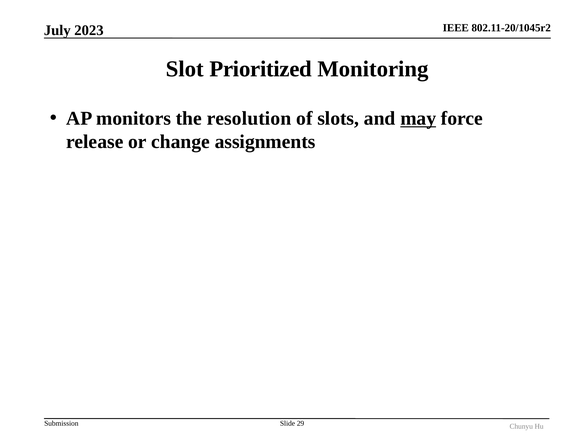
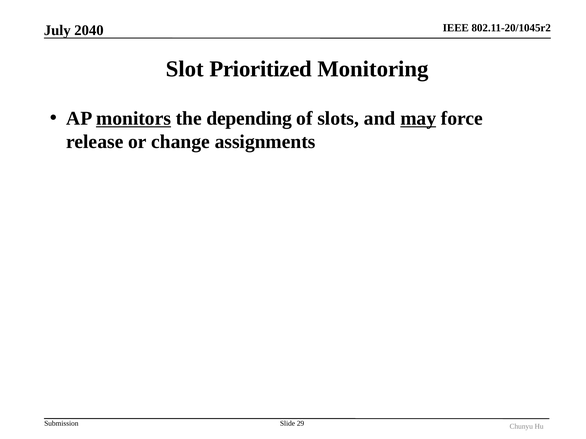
2023: 2023 -> 2040 (89, 30)
monitors underline: none -> present (134, 119)
resolution: resolution -> depending (249, 119)
